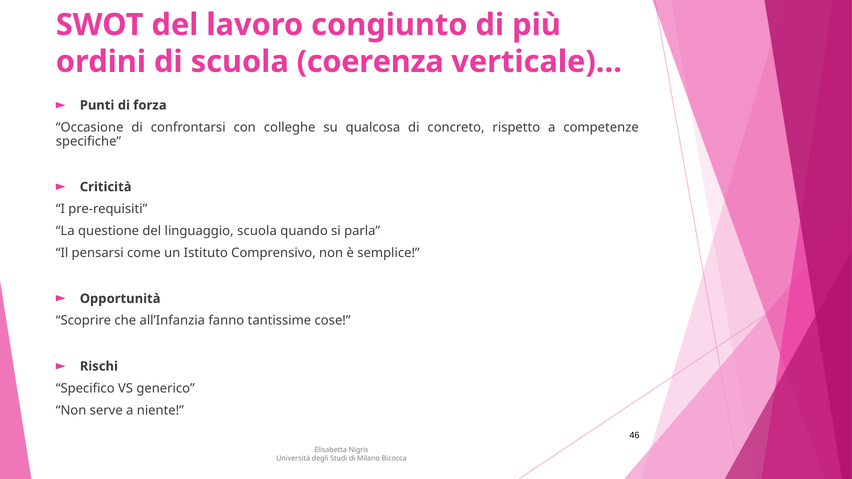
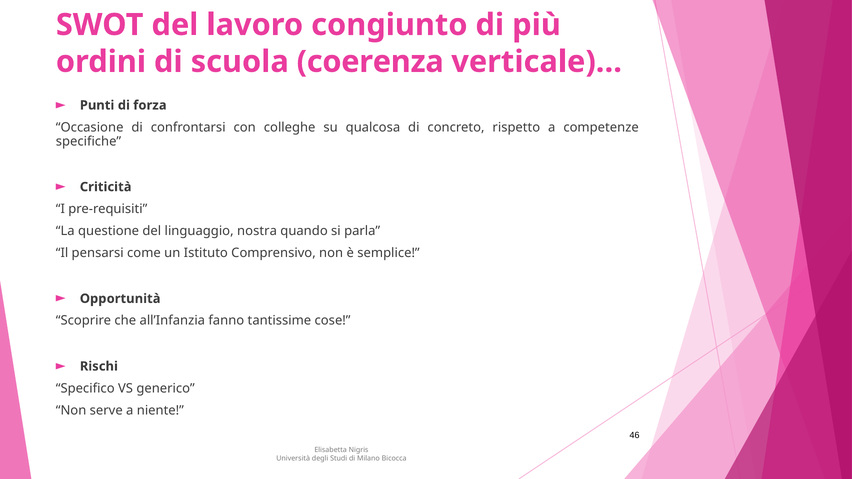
linguaggio scuola: scuola -> nostra (257, 231)
